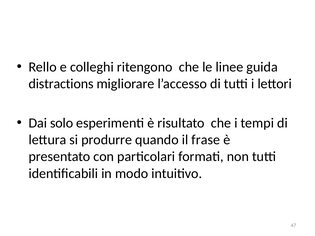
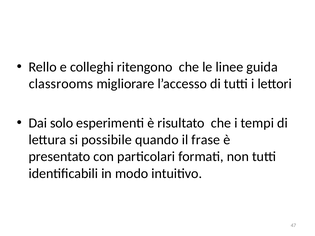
distractions: distractions -> classrooms (61, 84)
produrre: produrre -> possibile (107, 140)
